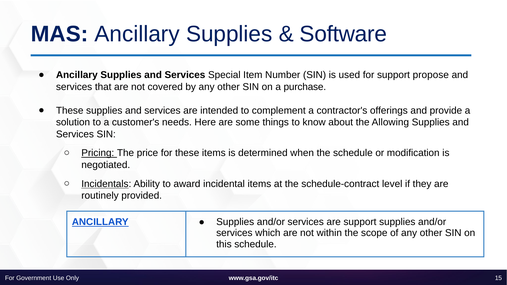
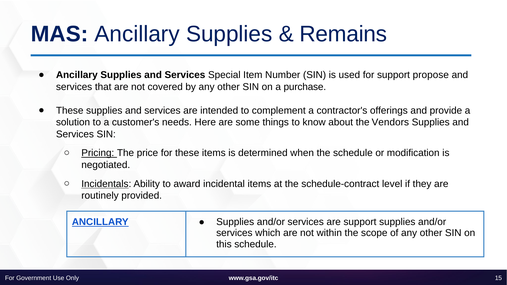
Software: Software -> Remains (343, 34)
Allowing: Allowing -> Vendors (390, 122)
